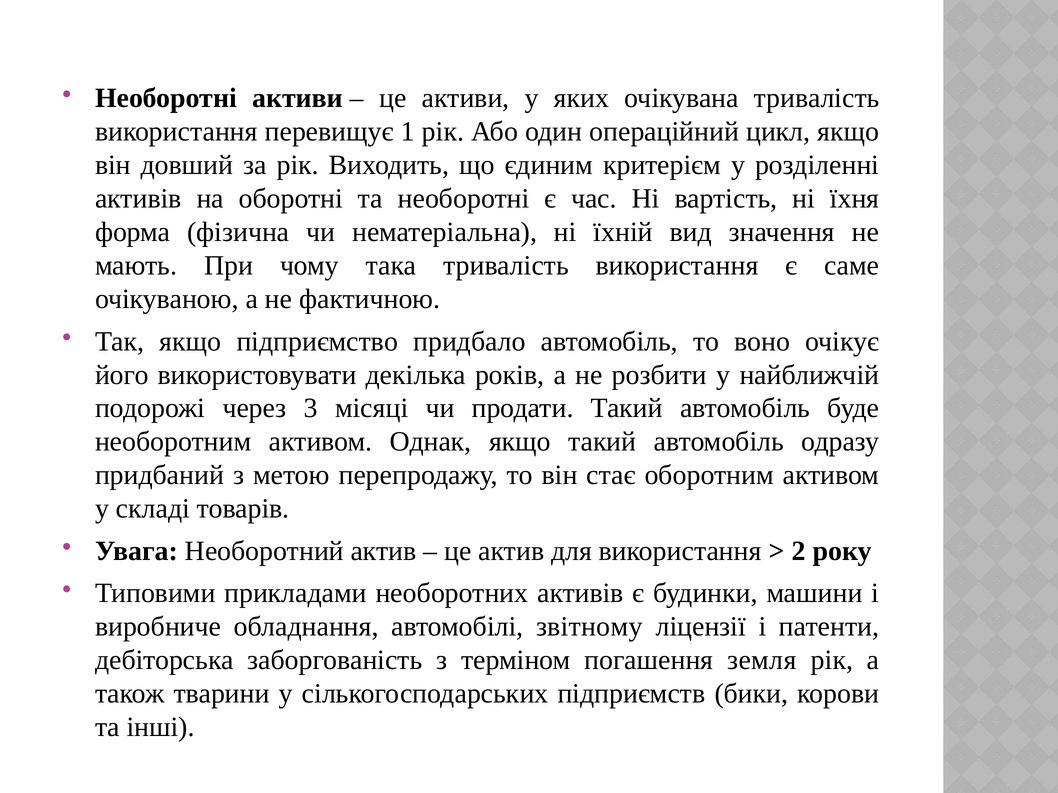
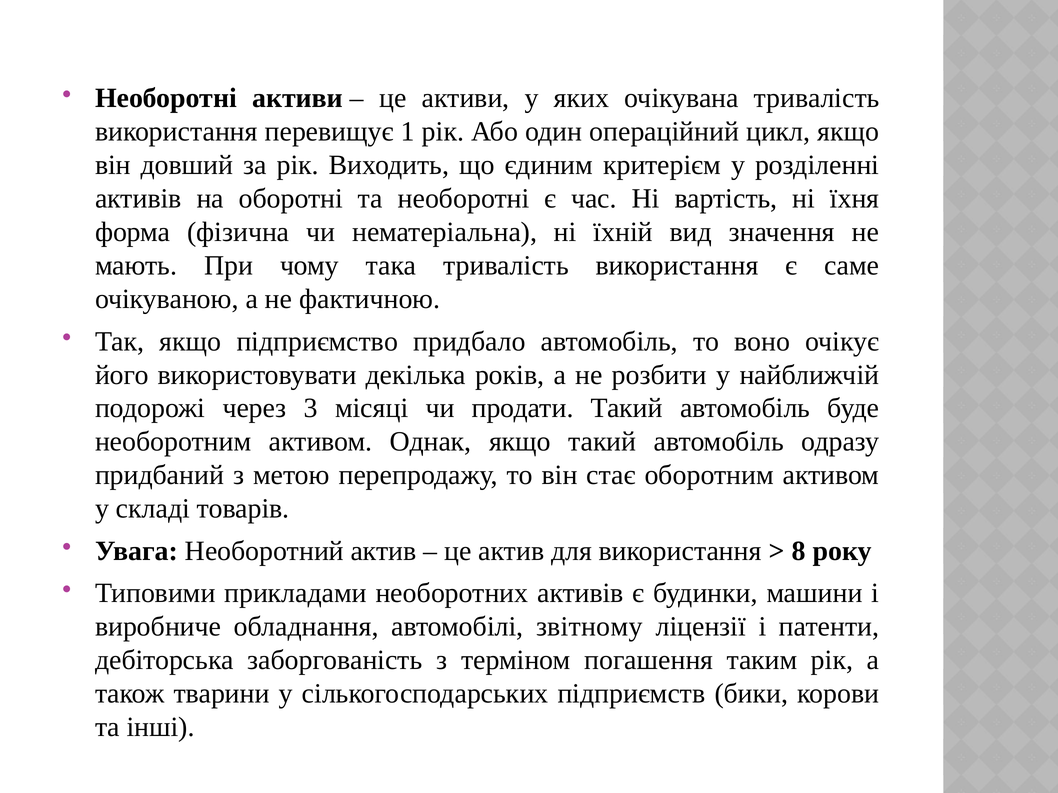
2: 2 -> 8 (799, 551)
земля: земля -> таким (762, 661)
